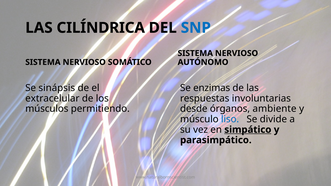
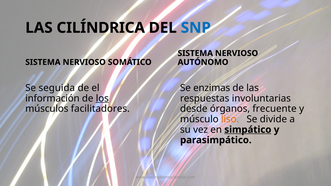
sinápsis: sinápsis -> seguida (57, 88)
extracelular: extracelular -> información (52, 98)
los underline: none -> present (102, 98)
permitiendo: permitiendo -> facilitadores (100, 109)
ambiente: ambiente -> frecuente (275, 109)
liso colour: blue -> orange (230, 119)
